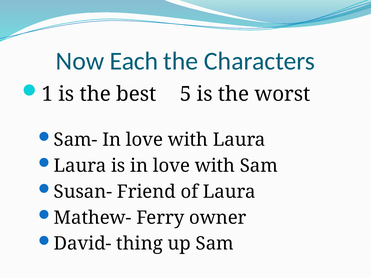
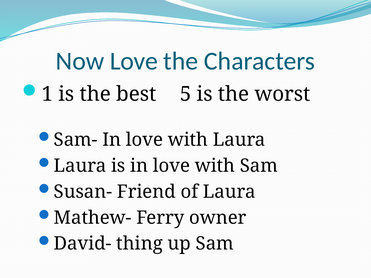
Now Each: Each -> Love (134, 61)
